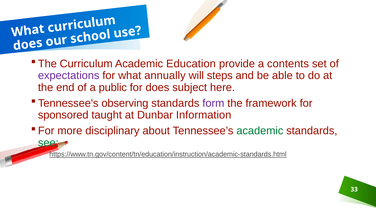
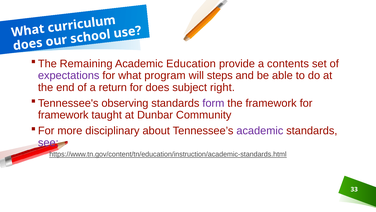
Curriculum: Curriculum -> Remaining (86, 64)
annually: annually -> program (165, 75)
public: public -> return (113, 87)
here: here -> right (222, 87)
sponsored: sponsored -> framework (63, 115)
Information: Information -> Community (204, 115)
academic colour: green -> purple (260, 131)
see colour: green -> purple (48, 142)
